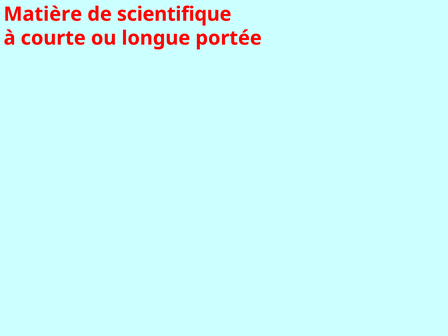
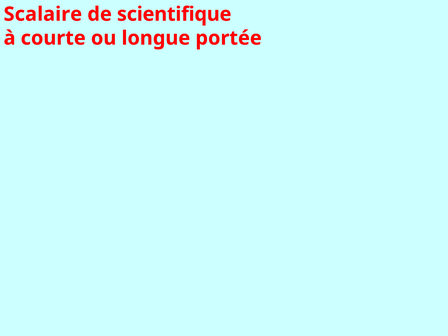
Matière: Matière -> Scalaire (43, 14)
